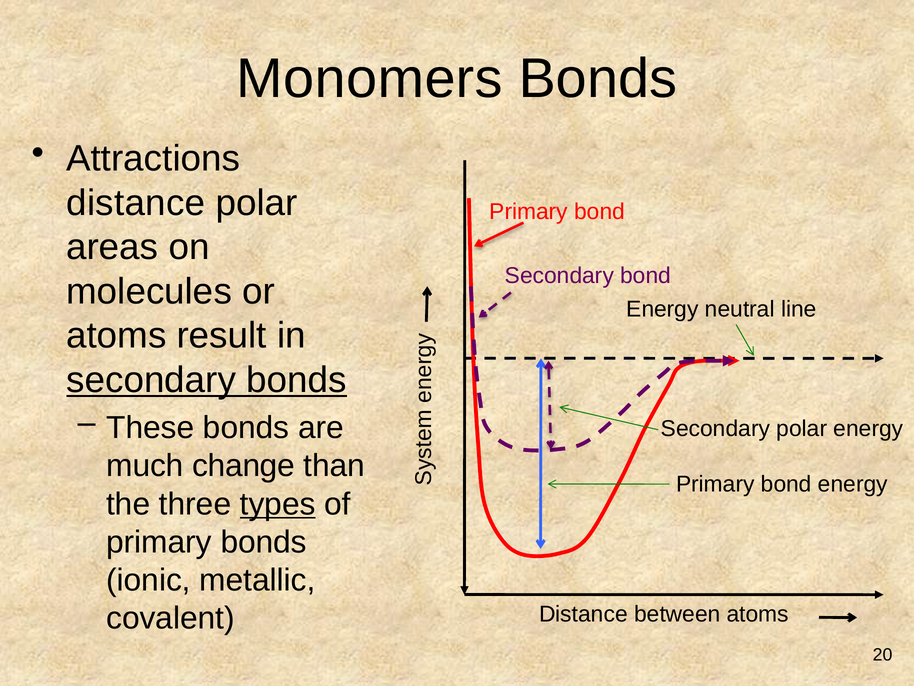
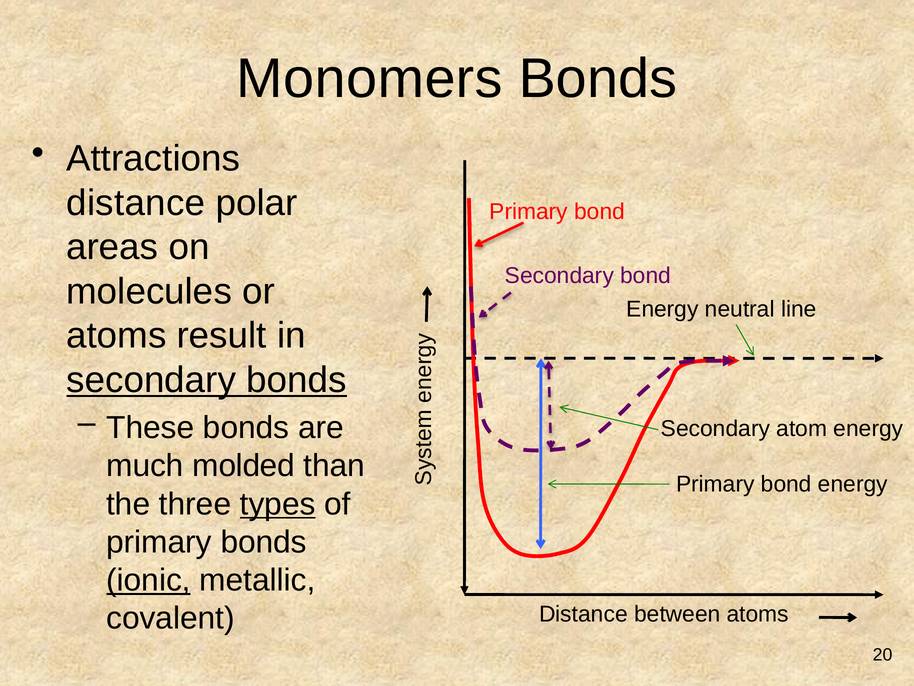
Secondary polar: polar -> atom (802, 429)
change: change -> molded (244, 466)
ionic underline: none -> present (149, 580)
